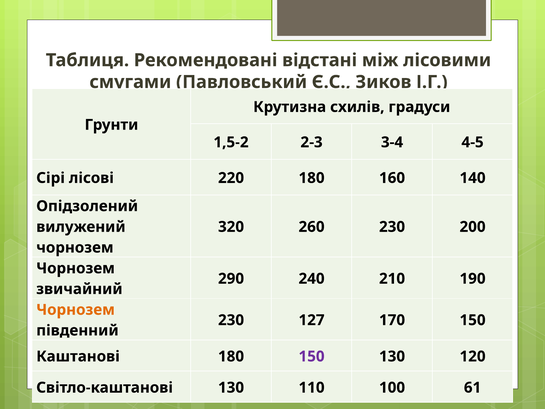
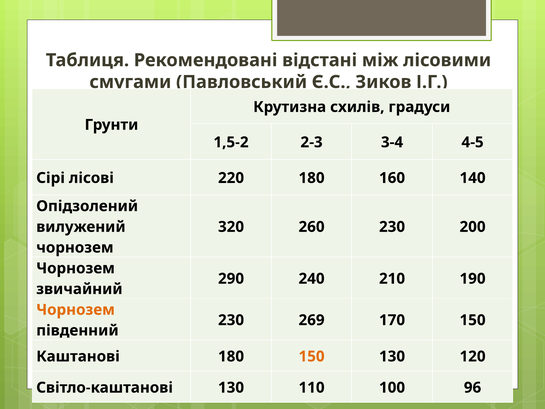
127: 127 -> 269 (312, 320)
150 colour: purple -> orange (312, 356)
61: 61 -> 96 (473, 387)
